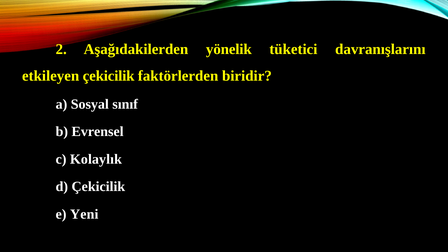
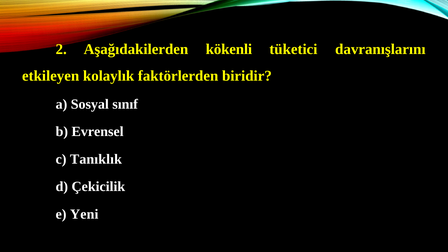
yönelik: yönelik -> kökenli (229, 49)
etkileyen çekicilik: çekicilik -> kolaylık (109, 76)
Kolaylık: Kolaylık -> Tanıklık (96, 159)
